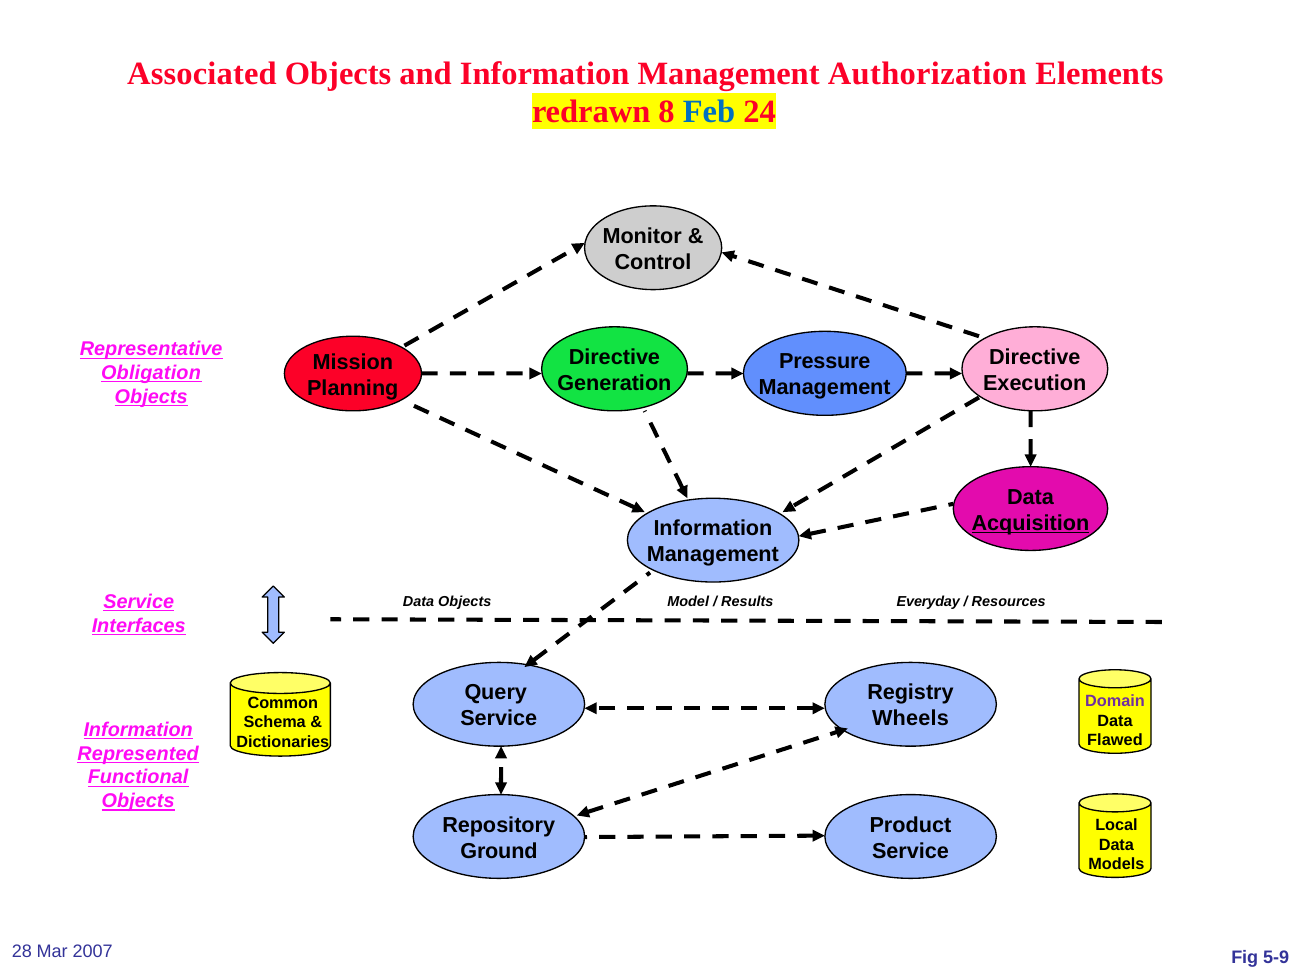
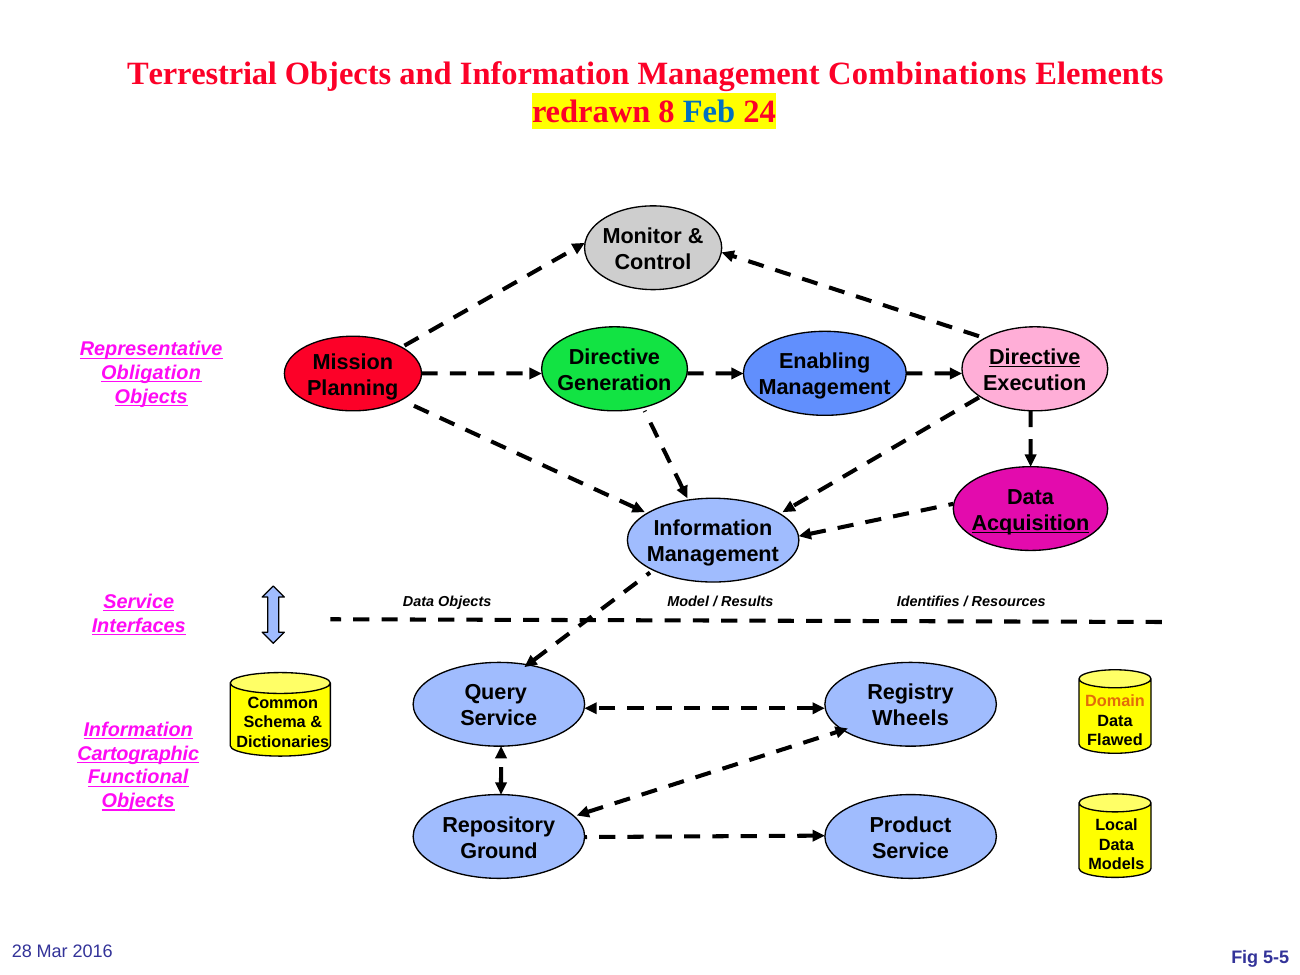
Associated: Associated -> Terrestrial (202, 74)
Authorization: Authorization -> Combinations (927, 74)
Directive underline: none -> present (1035, 357)
Pressure: Pressure -> Enabling (825, 362)
Everyday: Everyday -> Identifies (928, 602)
Domain colour: purple -> orange (1115, 701)
Represented: Represented -> Cartographic (138, 754)
2007: 2007 -> 2016 (93, 952)
5-9: 5-9 -> 5-5 (1276, 957)
